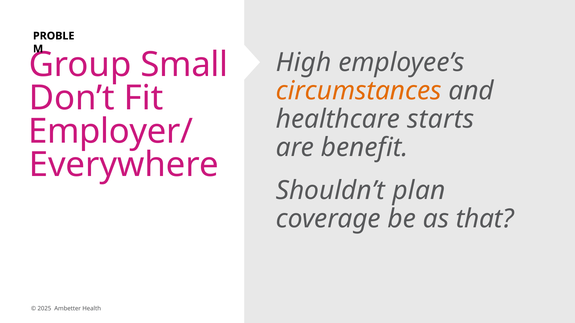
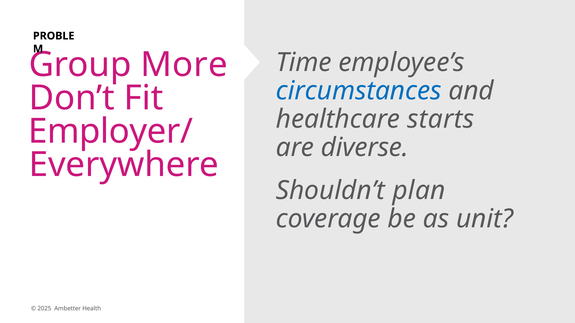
High: High -> Time (304, 62)
Small: Small -> More (184, 65)
circumstances colour: orange -> blue (359, 91)
benefit: benefit -> diverse (365, 148)
that: that -> unit (485, 219)
